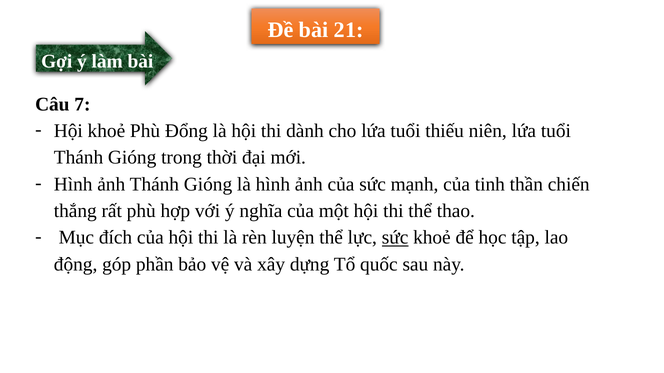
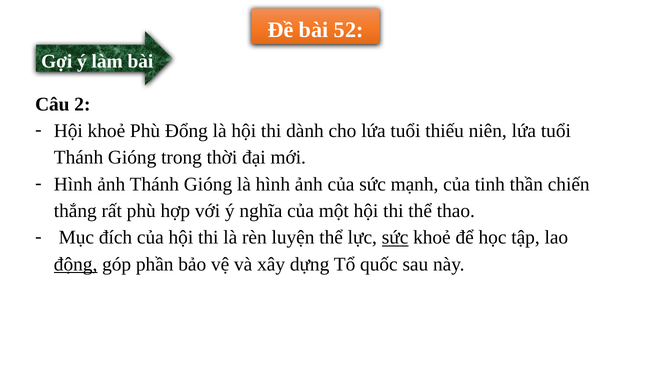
21: 21 -> 52 (349, 30)
7: 7 -> 2 (82, 104)
động underline: none -> present (76, 265)
